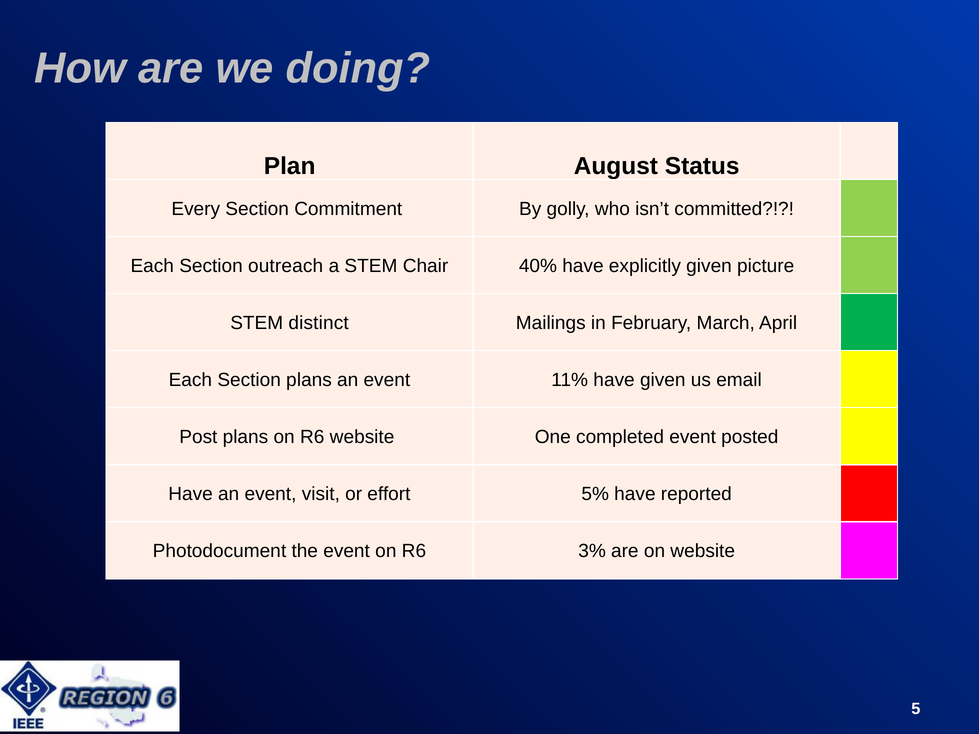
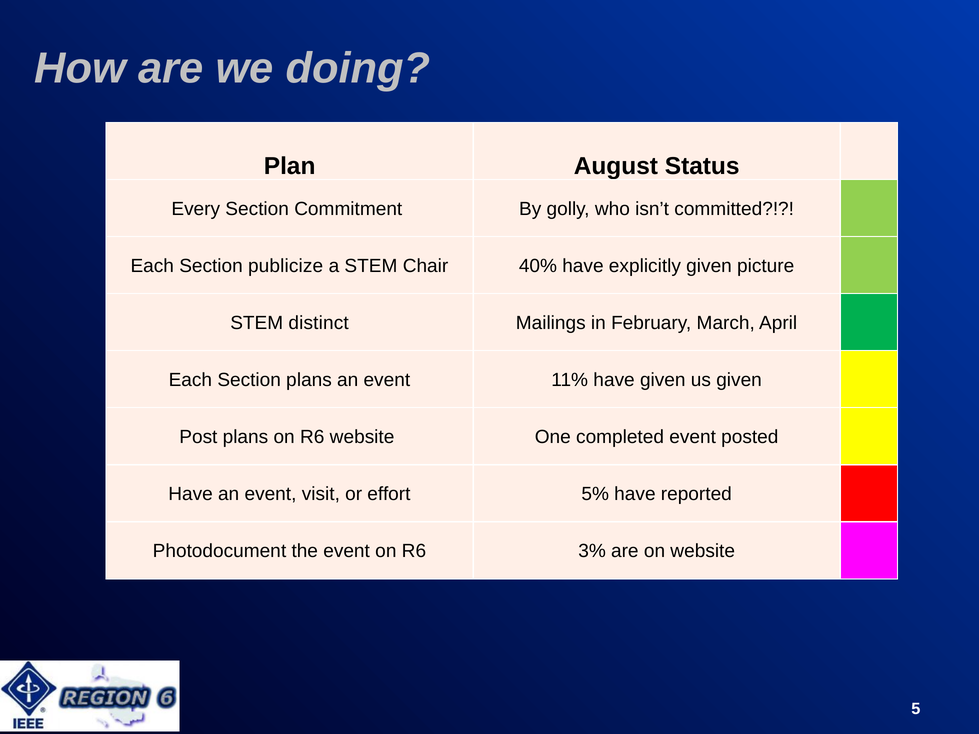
outreach: outreach -> publicize (286, 266)
us email: email -> given (739, 380)
